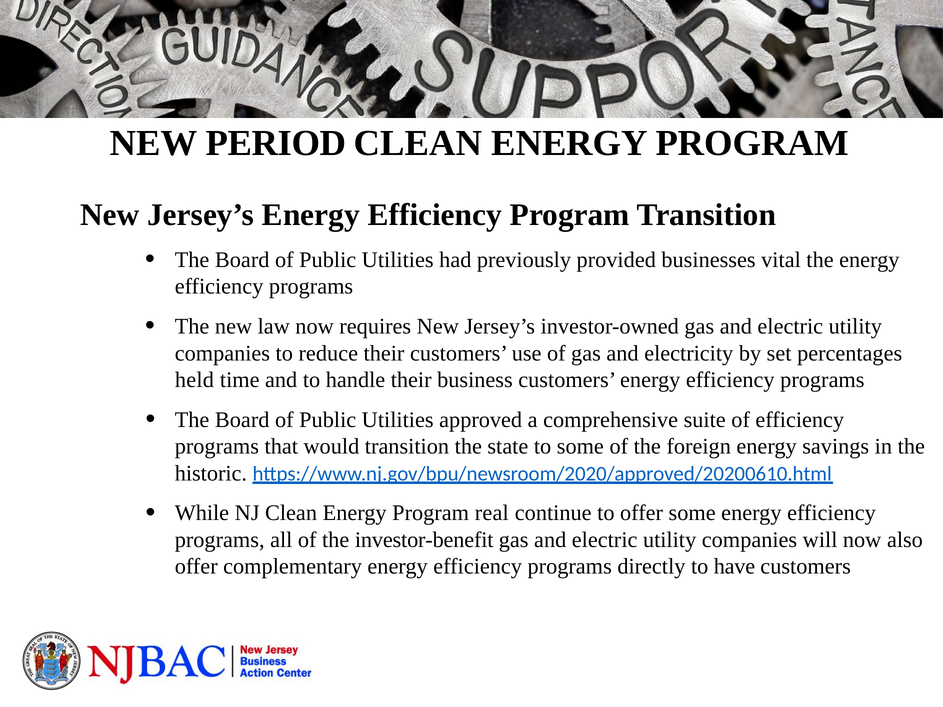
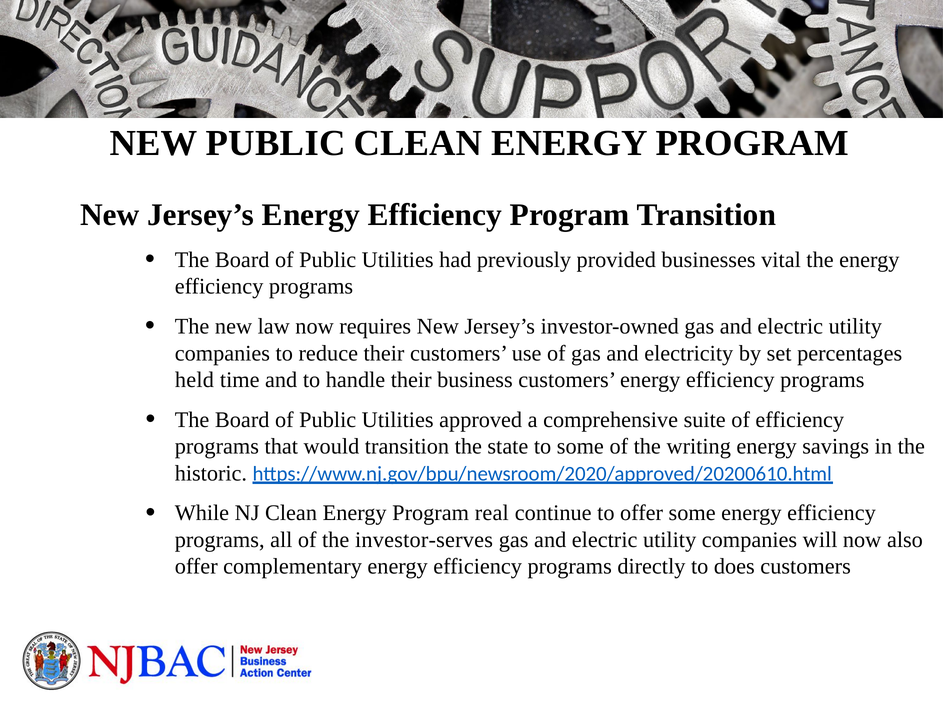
NEW PERIOD: PERIOD -> PUBLIC (276, 143)
foreign: foreign -> writing (699, 447)
investor-benefit: investor-benefit -> investor-serves (424, 540)
have: have -> does (734, 567)
